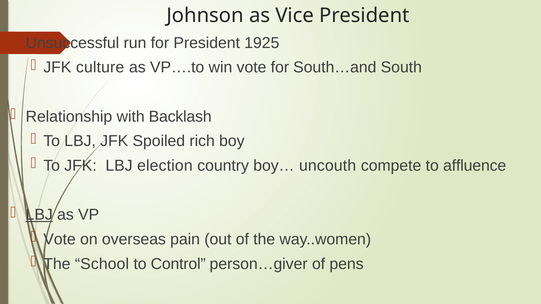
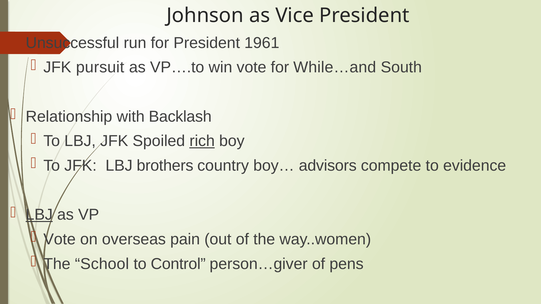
1925: 1925 -> 1961 (262, 43)
culture: culture -> pursuit (100, 67)
South…and: South…and -> While…and (335, 67)
rich underline: none -> present (202, 141)
election: election -> brothers (165, 166)
uncouth: uncouth -> advisors (328, 166)
affluence: affluence -> evidence (475, 166)
